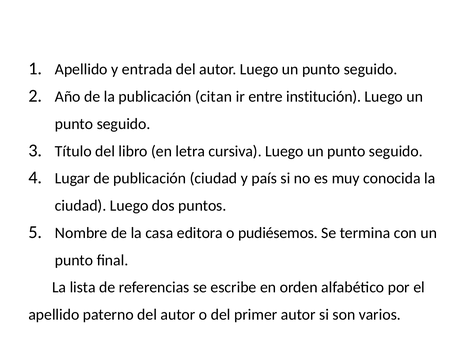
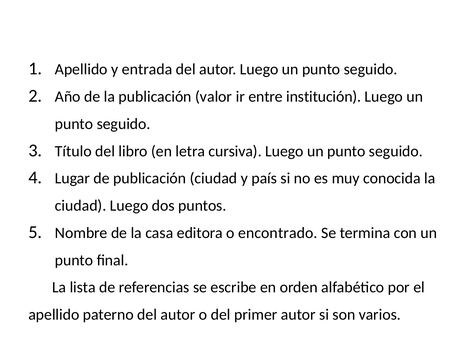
citan: citan -> valor (214, 97)
pudiésemos: pudiésemos -> encontrado (278, 233)
